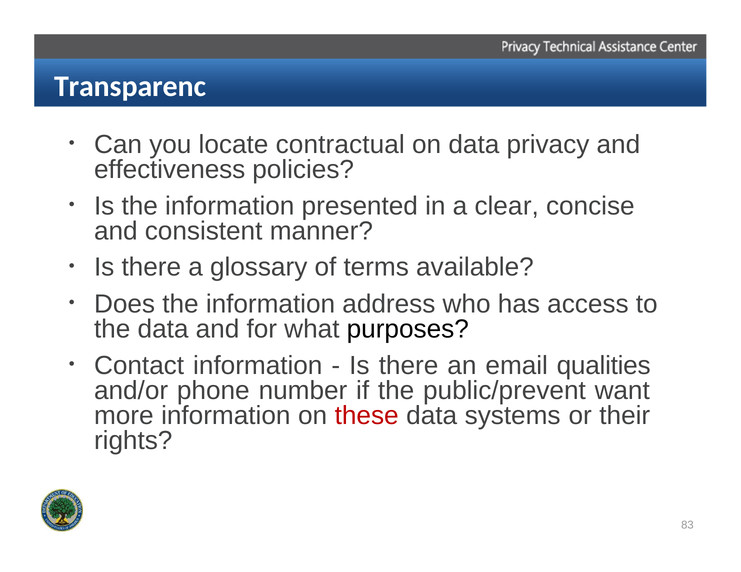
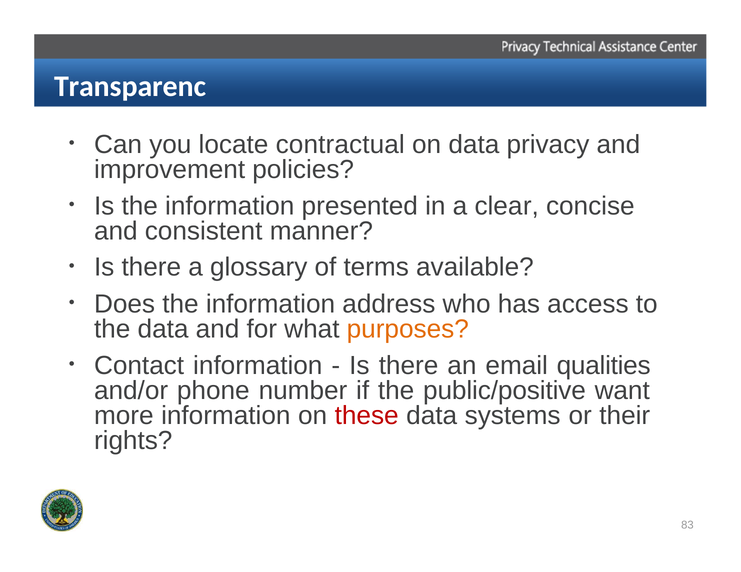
effectiveness: effectiveness -> improvement (170, 170)
purposes colour: black -> orange (408, 329)
public/prevent: public/prevent -> public/positive (504, 391)
